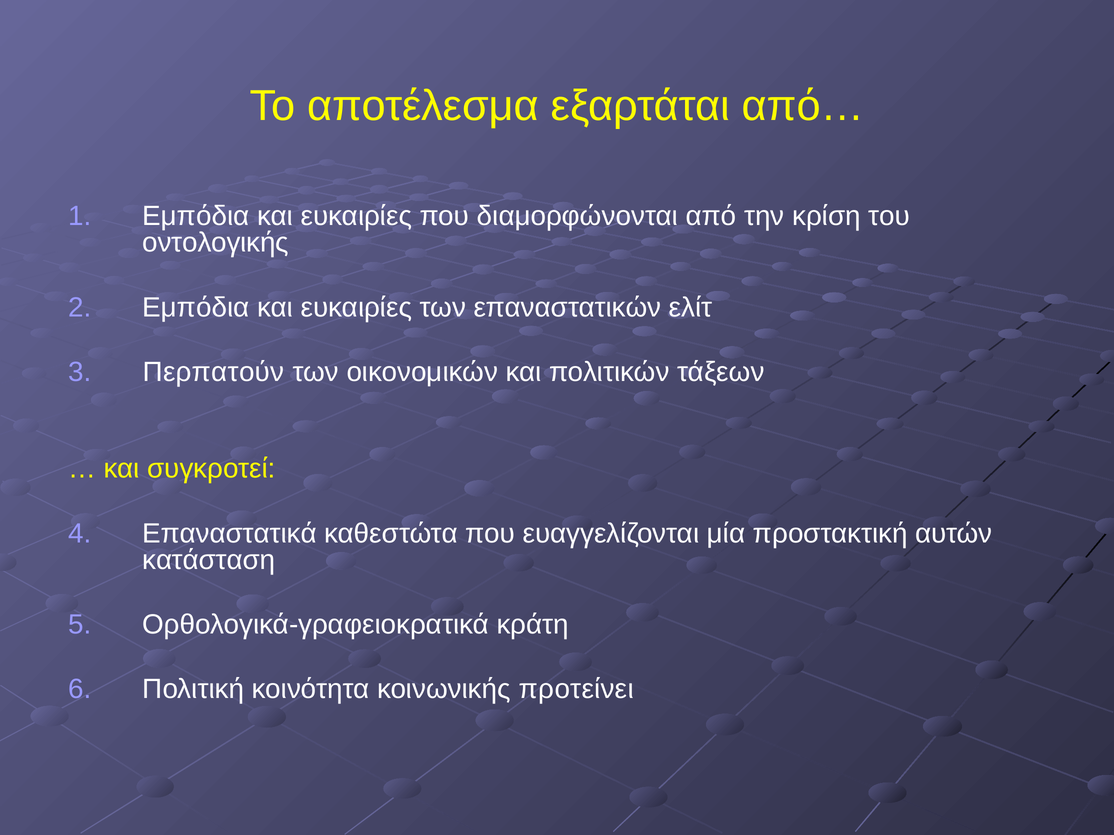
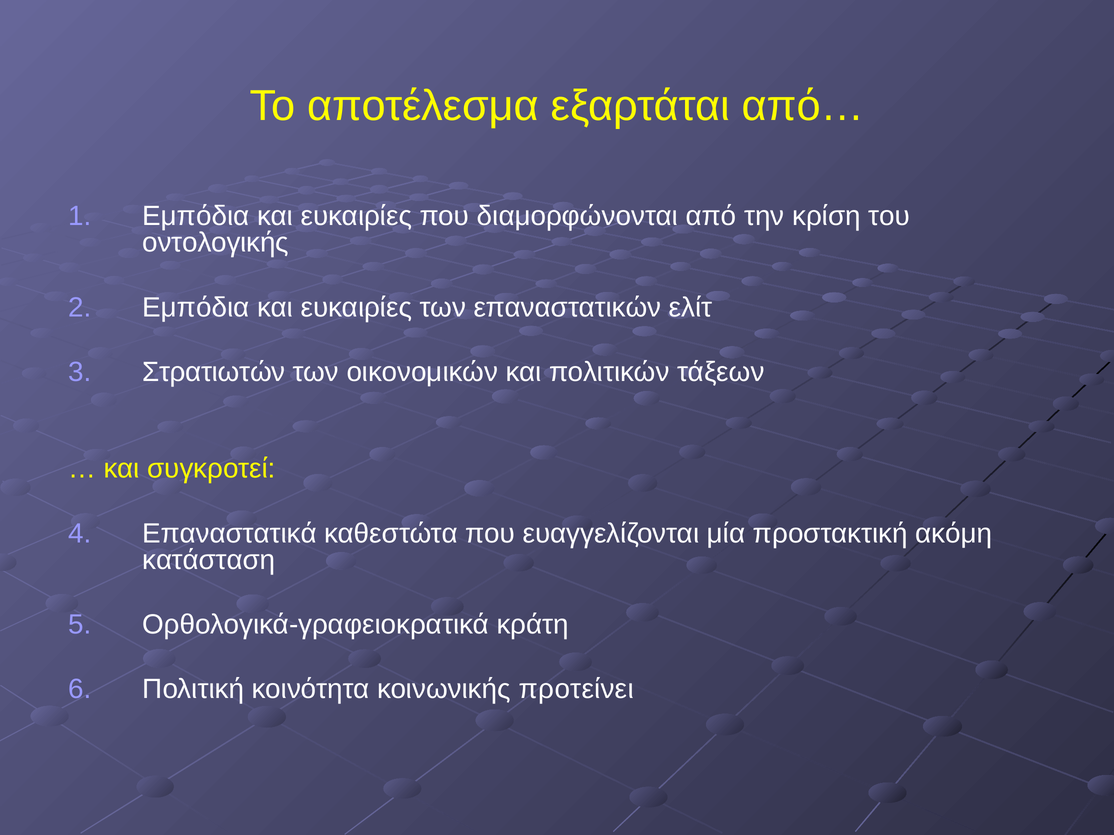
Περπατούν: Περπατούν -> Στρατιωτών (214, 372)
αυτών: αυτών -> ακόμη (954, 534)
